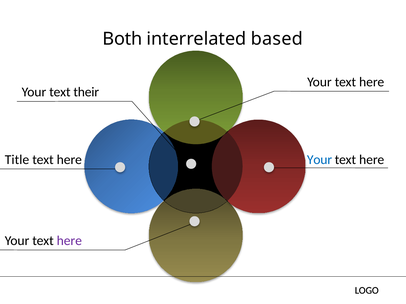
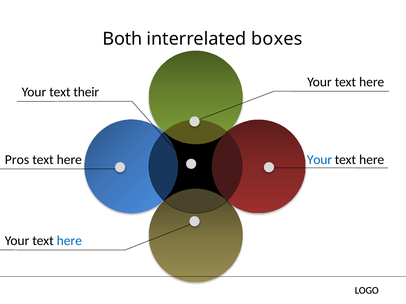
based: based -> boxes (277, 39)
Title: Title -> Pros (17, 160)
here colour: purple -> blue (69, 241)
